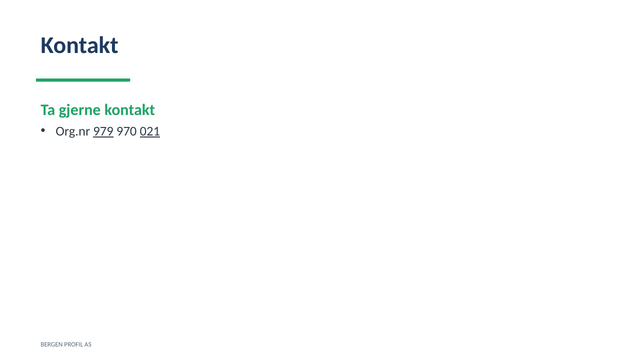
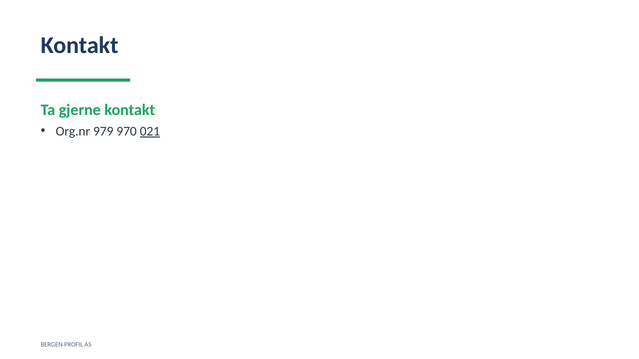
979 underline: present -> none (103, 131)
